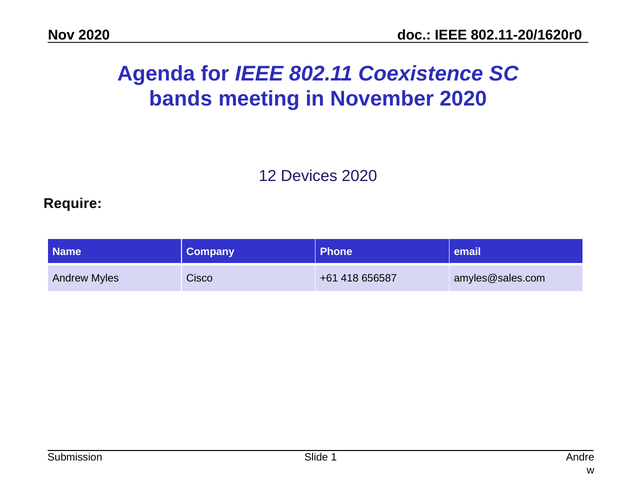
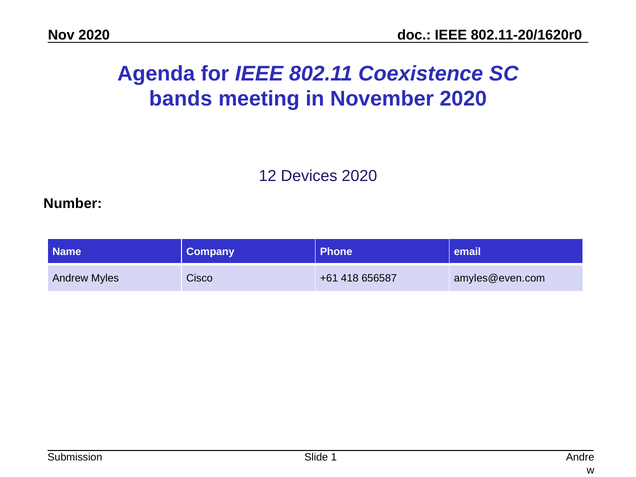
Require: Require -> Number (73, 204)
amyles@sales.com: amyles@sales.com -> amyles@even.com (499, 278)
